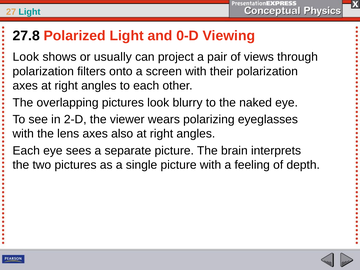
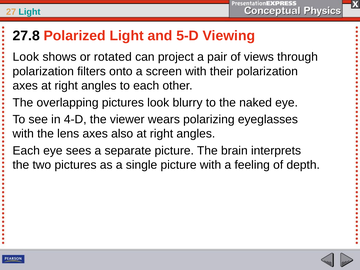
0-D: 0-D -> 5-D (188, 36)
usually: usually -> rotated (113, 57)
2-D: 2-D -> 4-D (75, 119)
